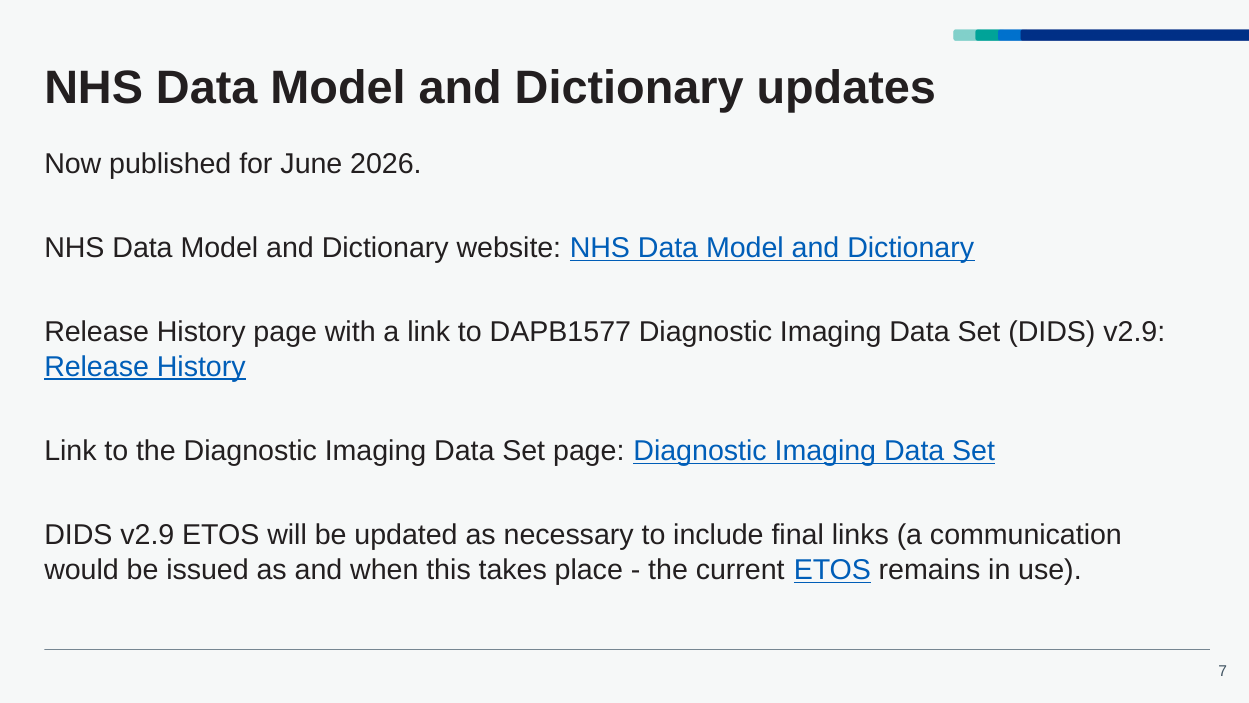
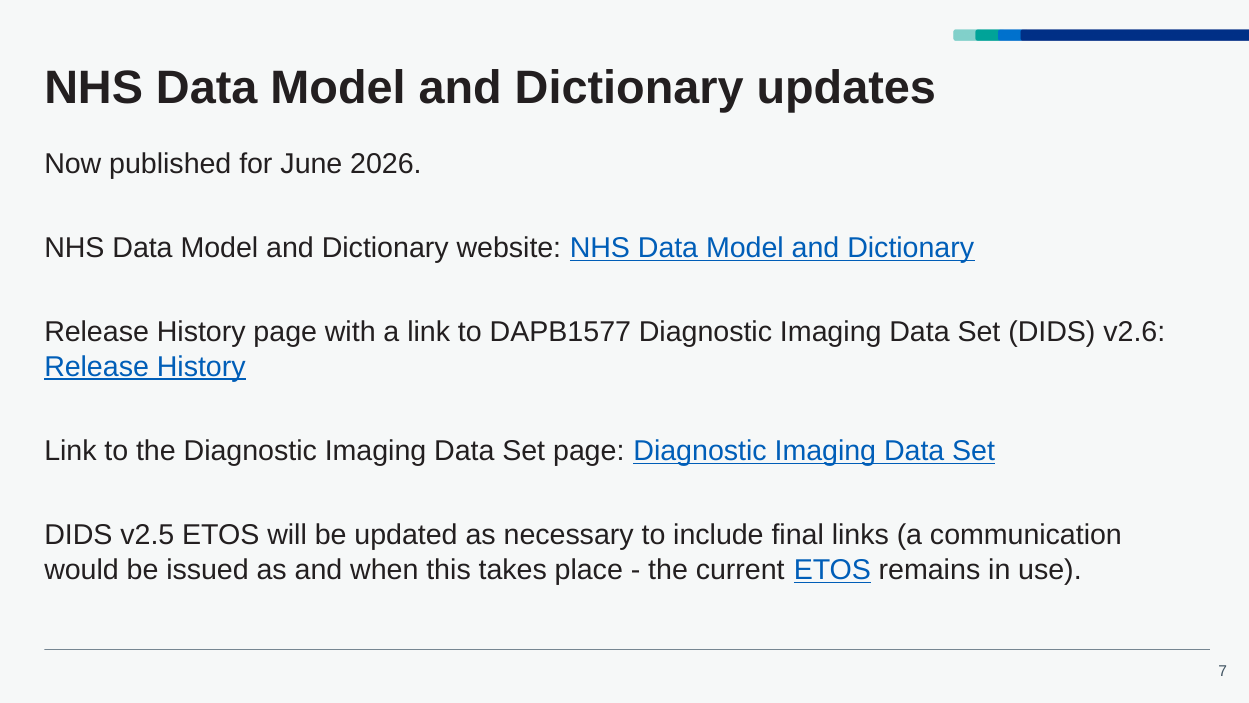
v2.9: v2.9 -> v2.6 (1134, 332)
v2.9: v2.9 -> v2.5 (147, 535)
